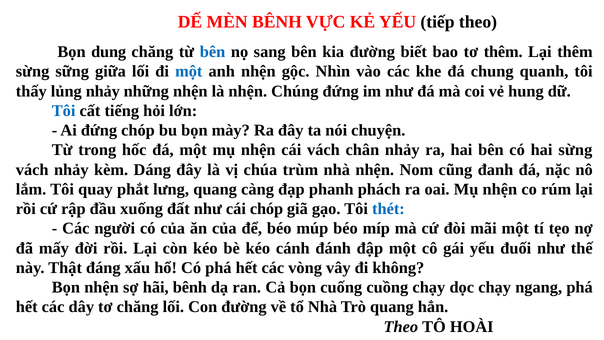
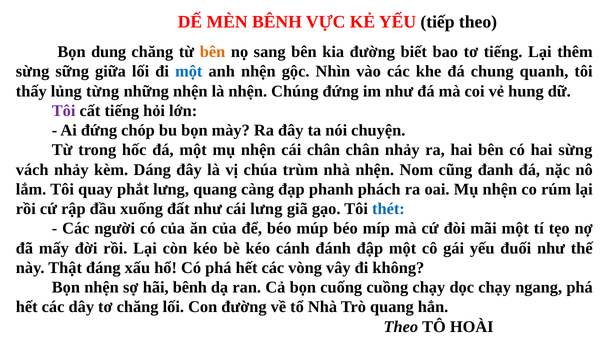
bên colour: blue -> orange (213, 52)
tơ thêm: thêm -> tiếng (503, 52)
lủng nhảy: nhảy -> từng (103, 91)
Tôi colour: blue -> purple (64, 111)
cái vách: vách -> chân (324, 150)
cái chóp: chóp -> lưng (266, 209)
